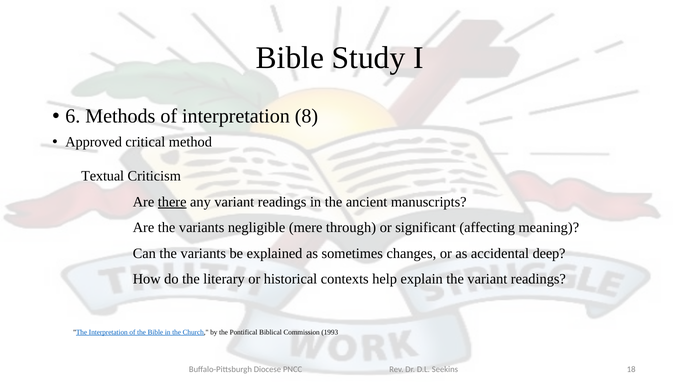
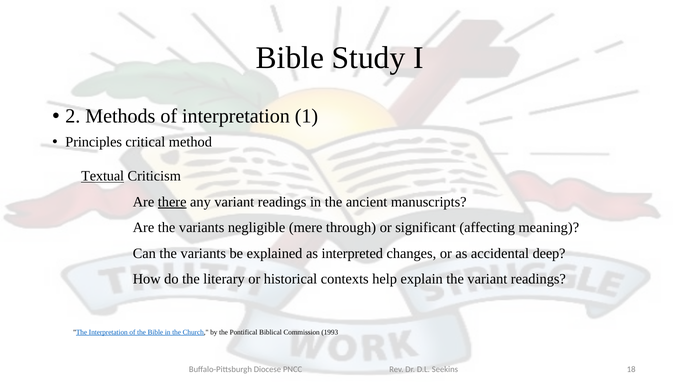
6: 6 -> 2 (73, 116)
8: 8 -> 1 (306, 116)
Approved: Approved -> Principles (94, 142)
Textual underline: none -> present (103, 176)
sometimes: sometimes -> interpreted (352, 253)
